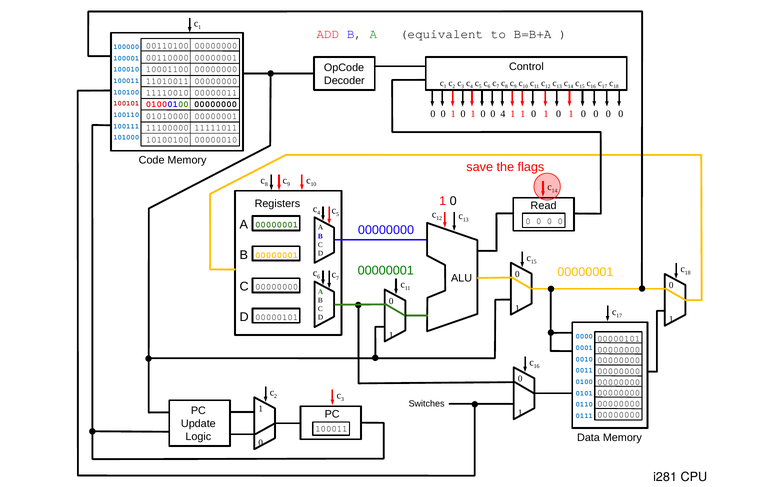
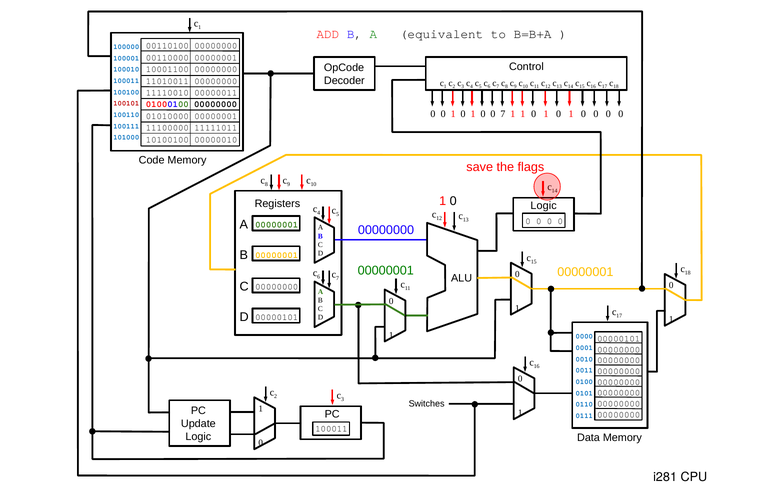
0 4: 4 -> 7 (503, 114)
Read: Read -> Logic (544, 206)
